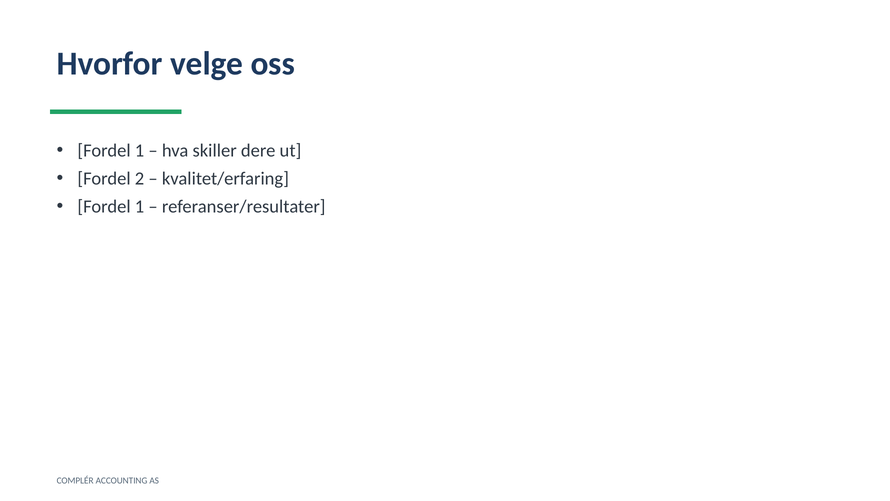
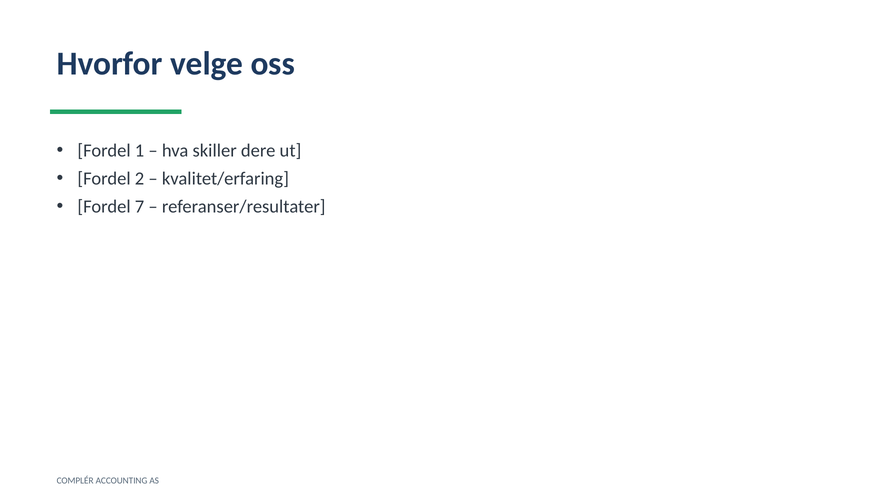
1: 1 -> 7 (140, 206)
